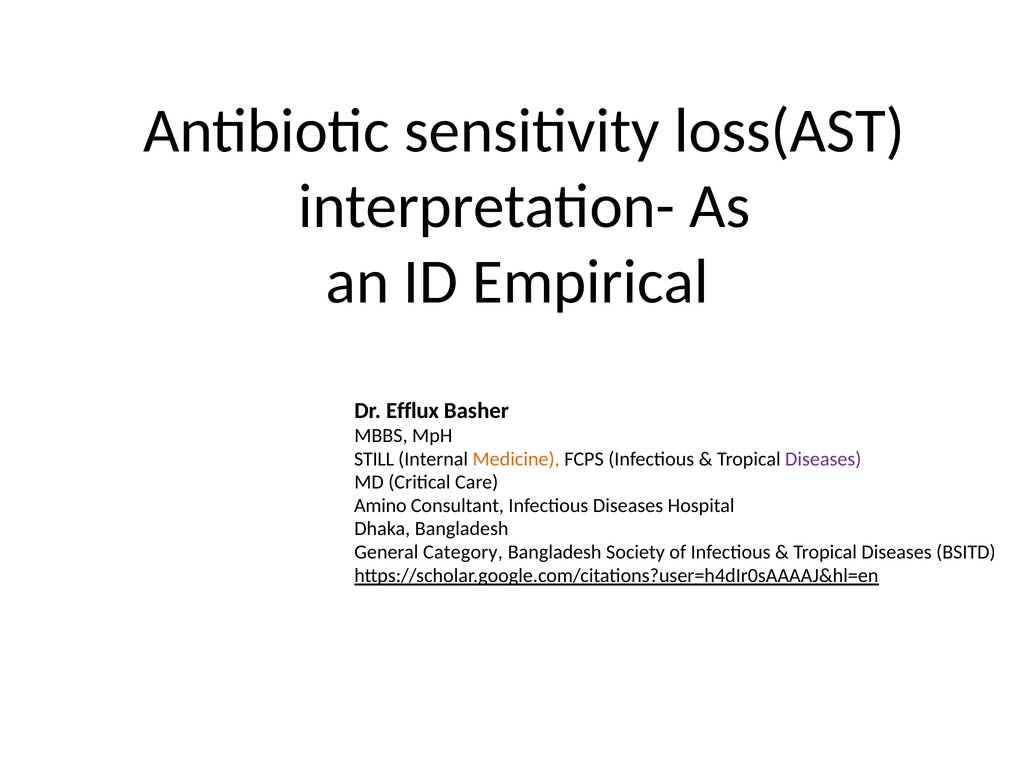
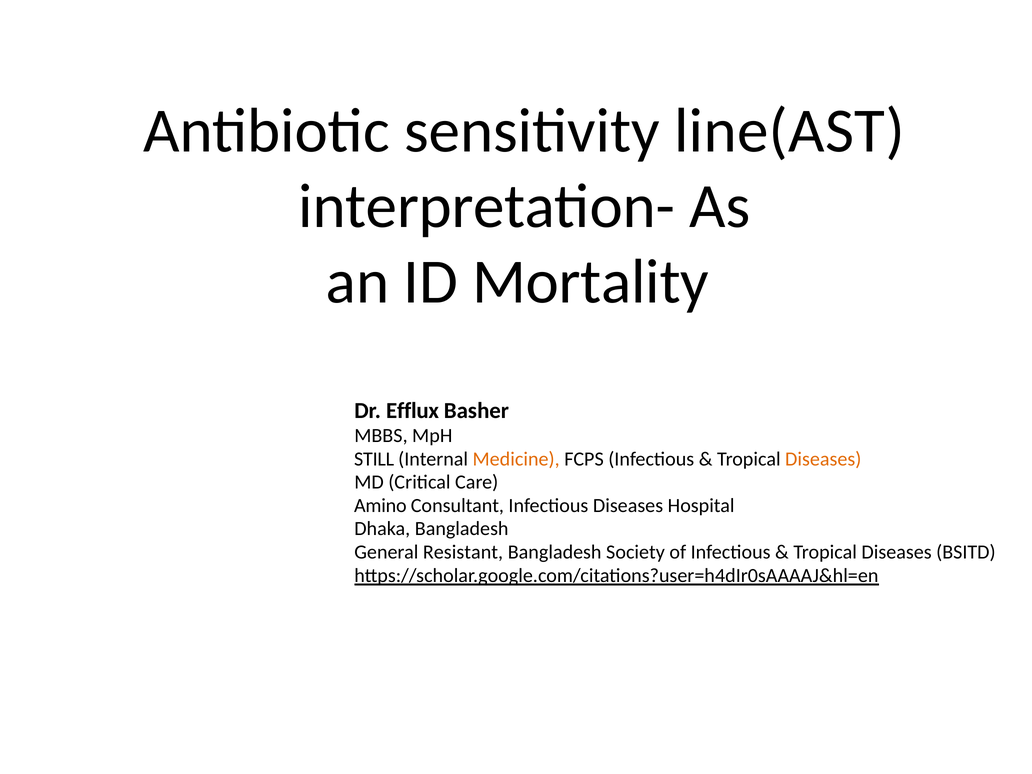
loss(AST: loss(AST -> line(AST (789, 131)
Empirical: Empirical -> Mortality (591, 282)
Diseases colour: purple -> orange (823, 459)
Category: Category -> Resistant (463, 552)
